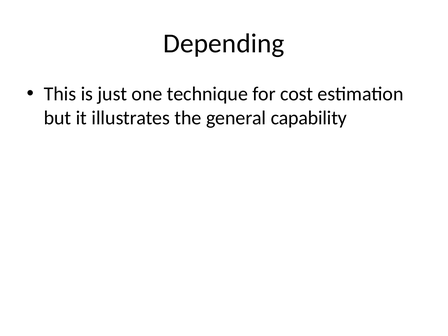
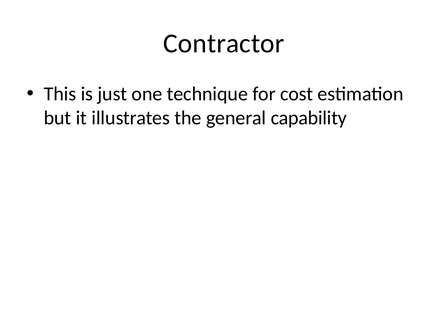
Depending: Depending -> Contractor (224, 43)
